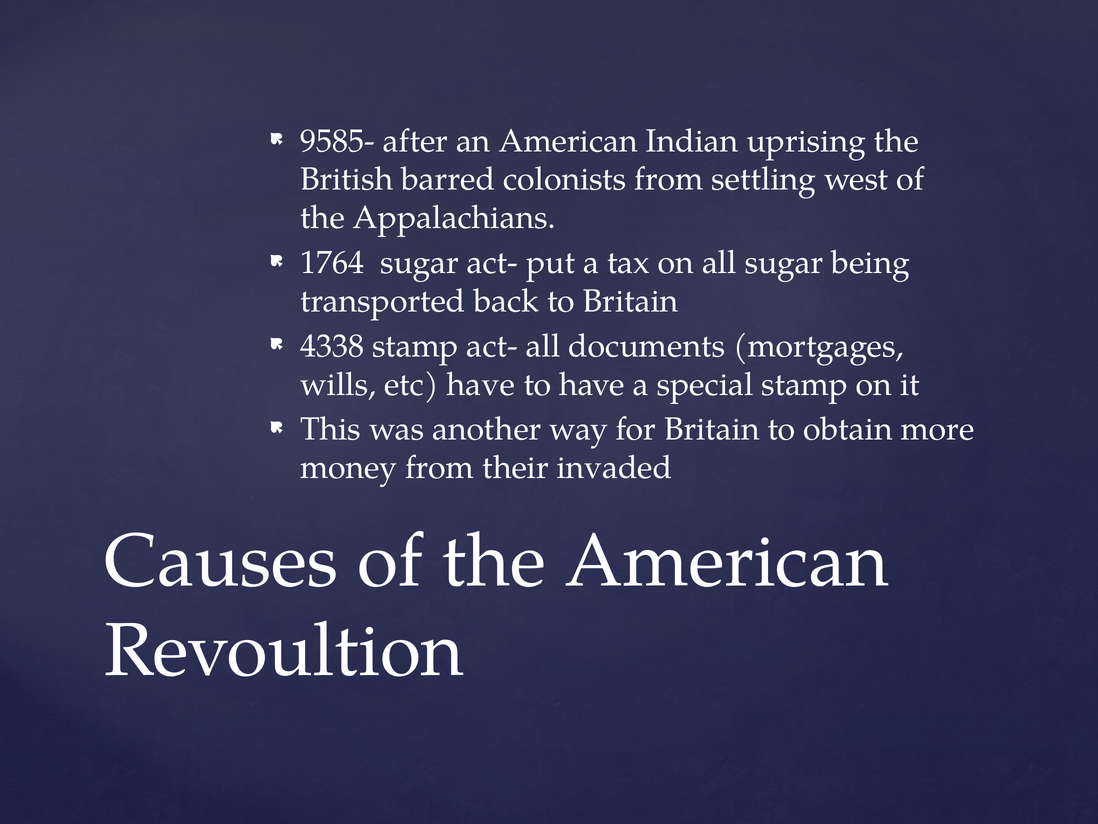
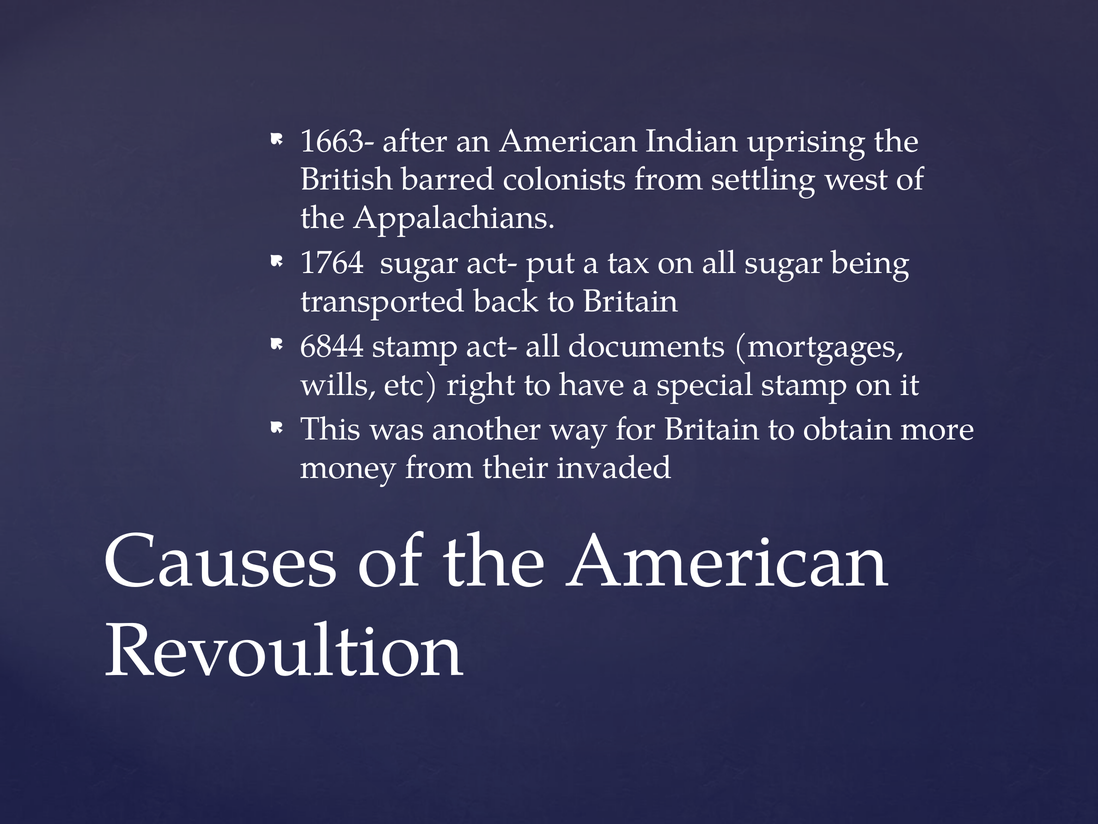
9585-: 9585- -> 1663- (337, 141)
4338: 4338 -> 6844 (332, 346)
etc have: have -> right (481, 384)
